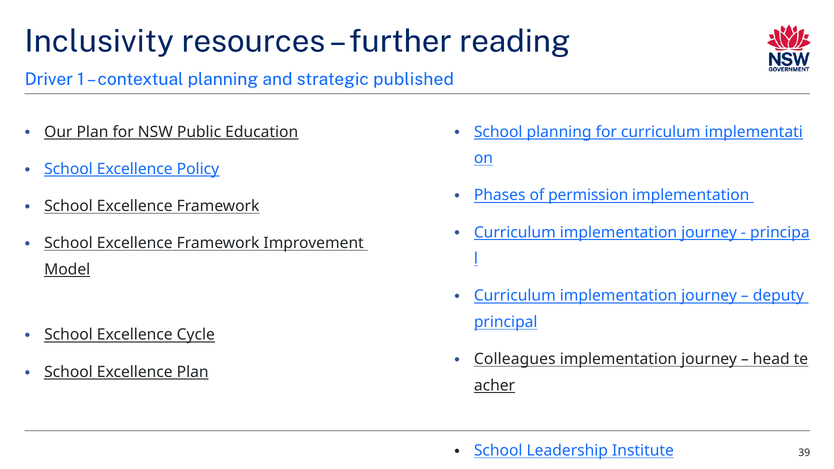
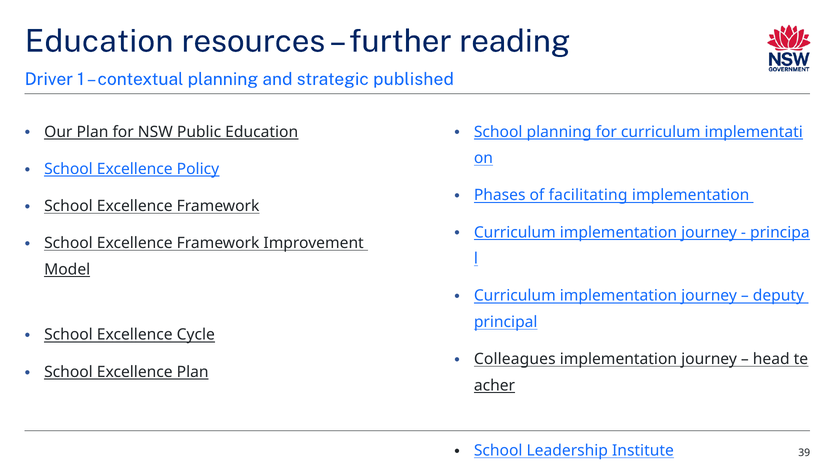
Inclusivity: Inclusivity -> Education (99, 41)
permission: permission -> facilitating (588, 195)
